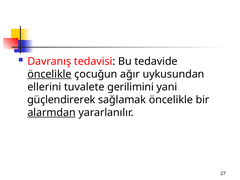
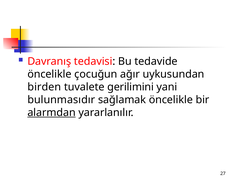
öncelikle underline: present -> none (49, 74)
ellerini: ellerini -> birden (44, 87)
güçlendirerek: güçlendirerek -> bulunmasıdır (61, 100)
